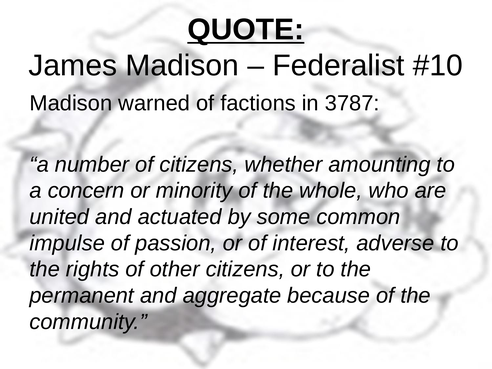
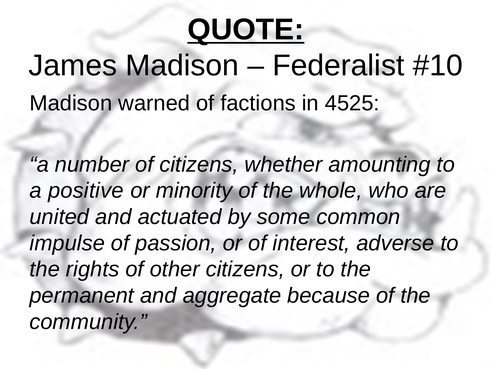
3787: 3787 -> 4525 (352, 103)
concern: concern -> positive (86, 191)
